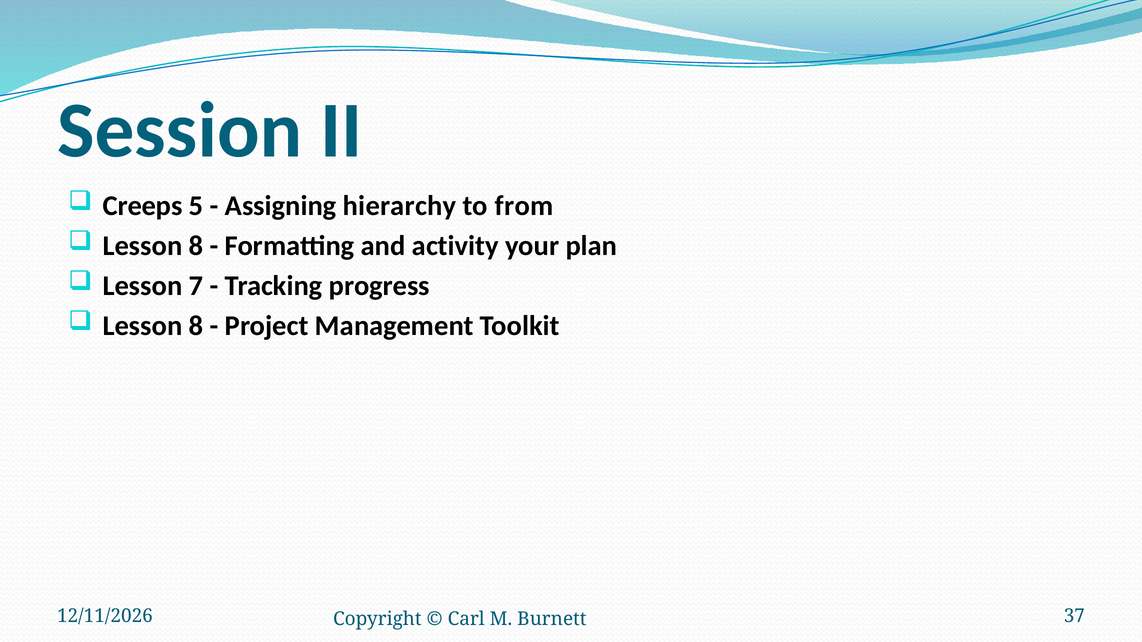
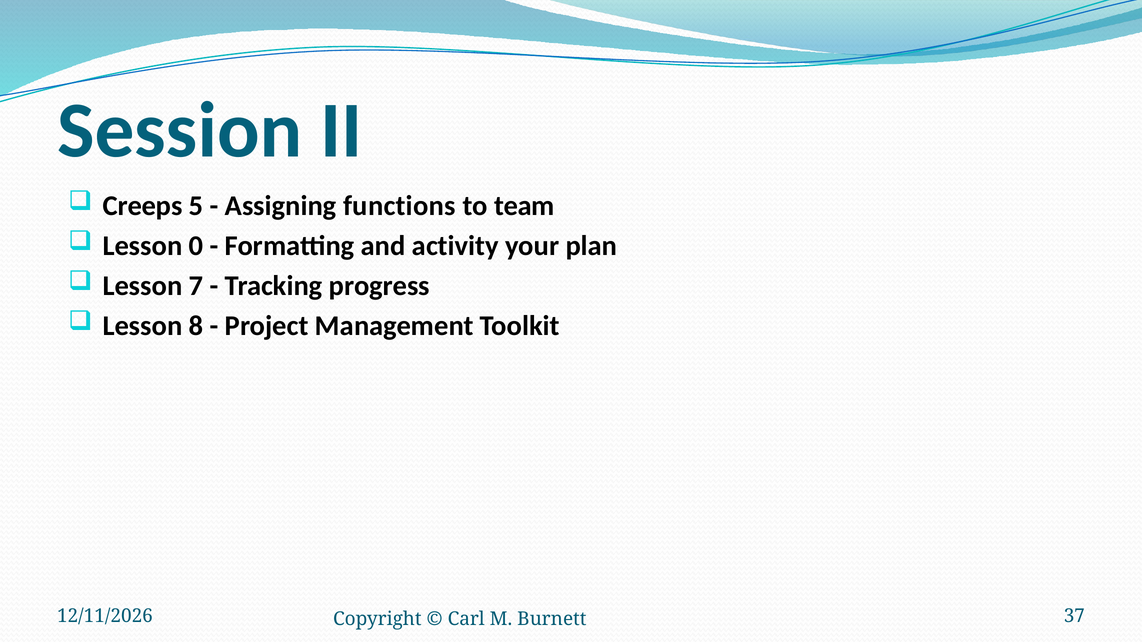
hierarchy: hierarchy -> functions (399, 206)
from: from -> team (524, 206)
8: 8 -> 0 (196, 246)
